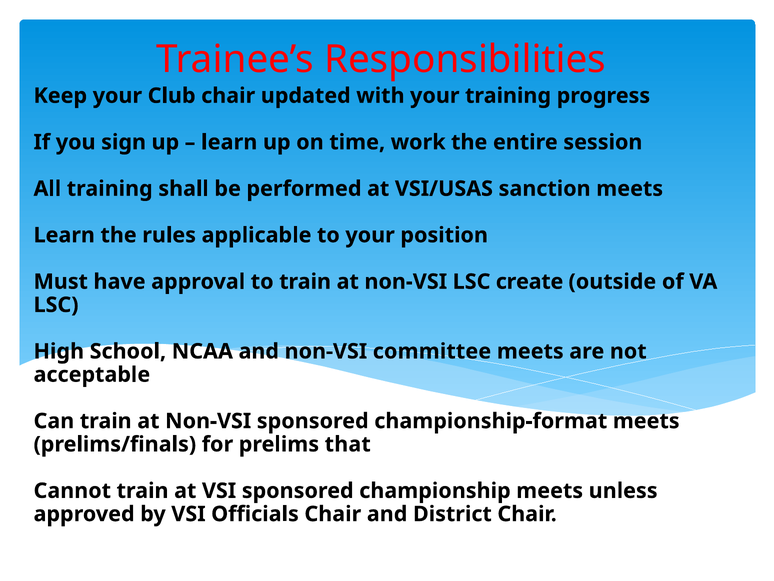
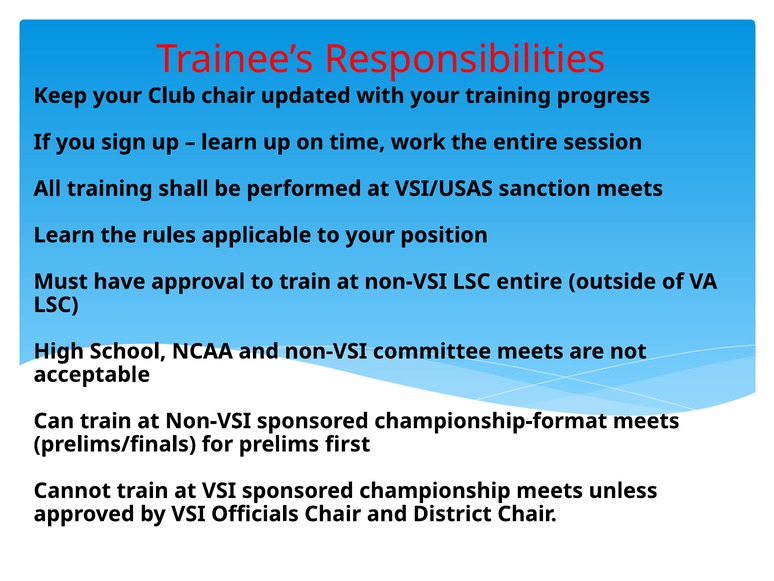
LSC create: create -> entire (529, 281)
that: that -> first (348, 444)
